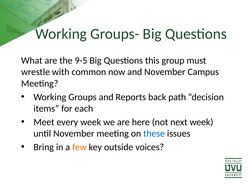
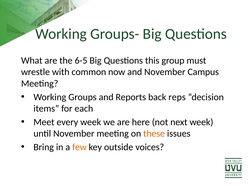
9-5: 9-5 -> 6-5 (81, 60)
path: path -> reps (177, 97)
these colour: blue -> orange (154, 134)
